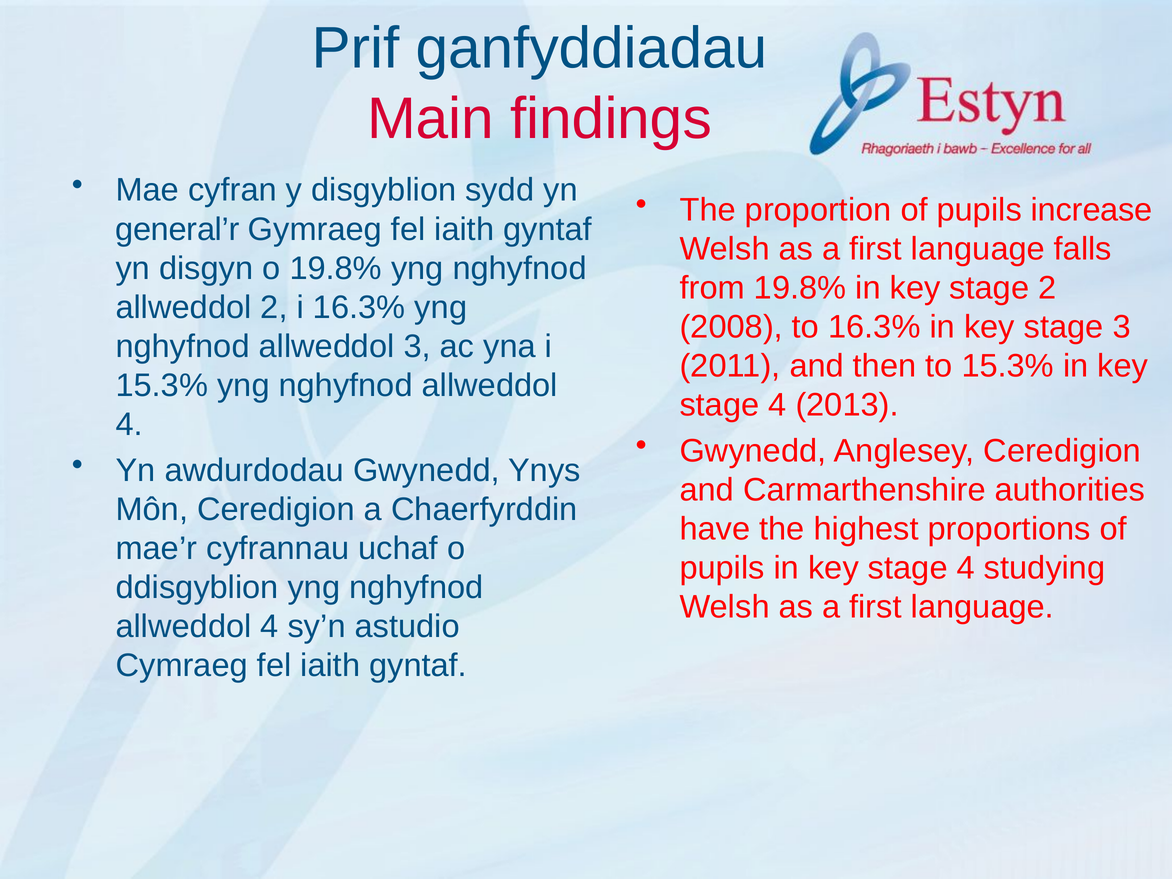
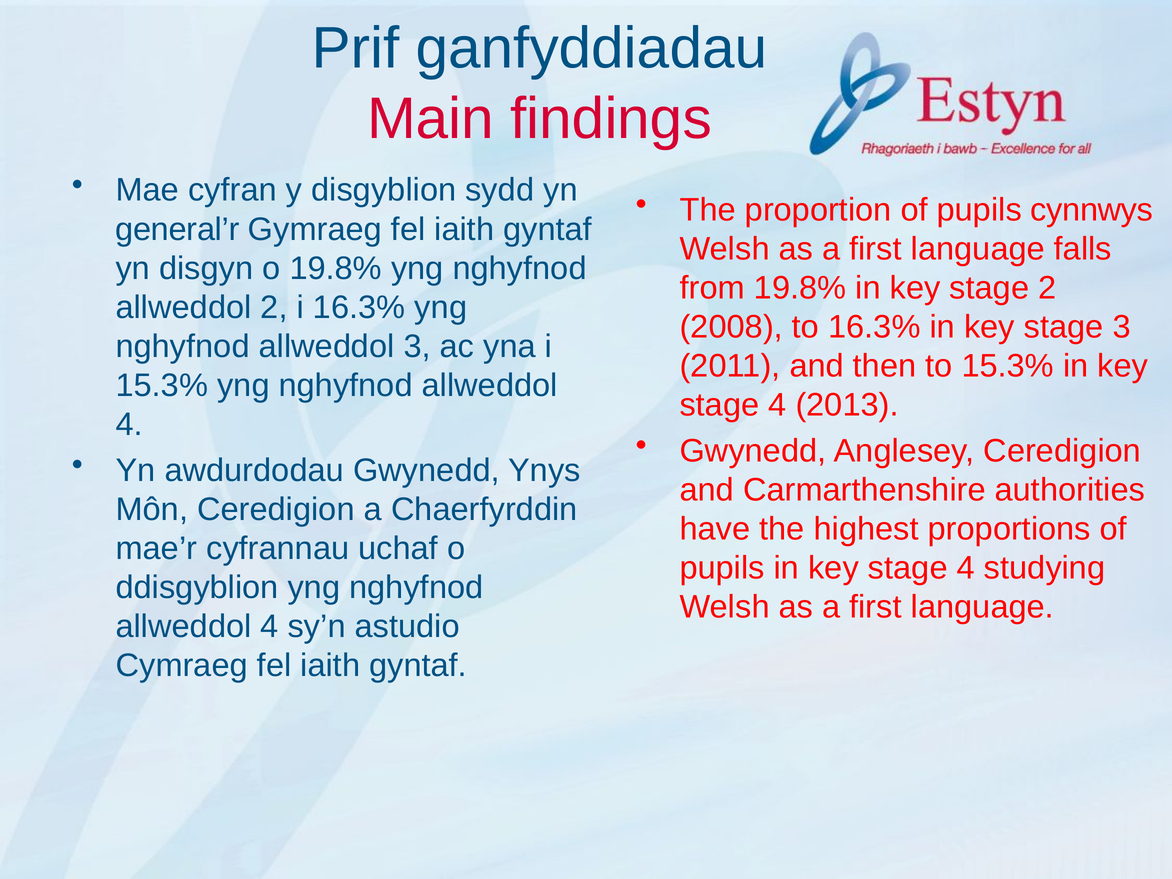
increase: increase -> cynnwys (1092, 210)
